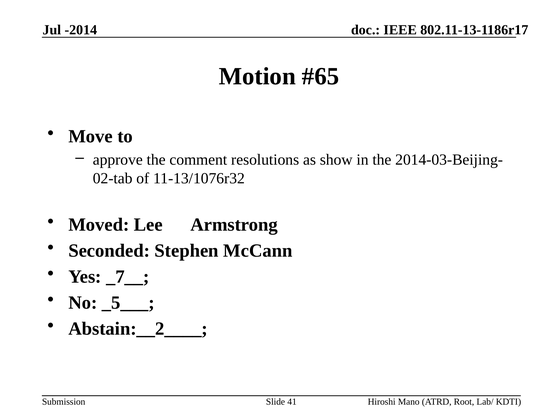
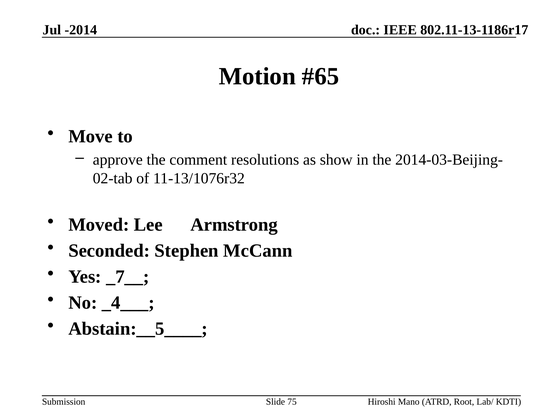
_5___: _5___ -> _4___ (128, 302)
Abstain:__2____: Abstain:__2____ -> Abstain:__5____ (138, 328)
41: 41 -> 75 (292, 401)
